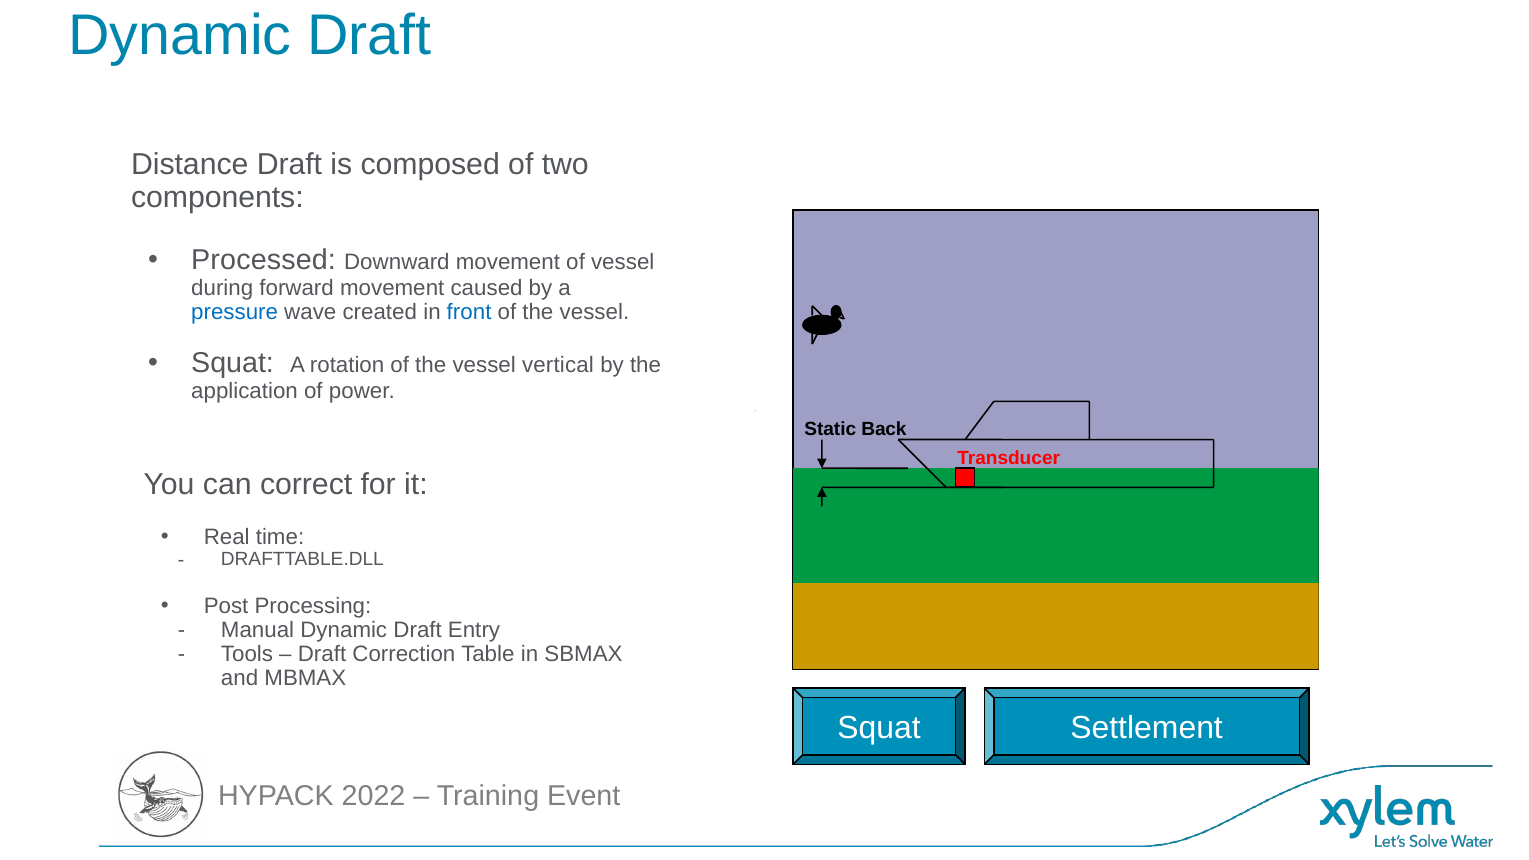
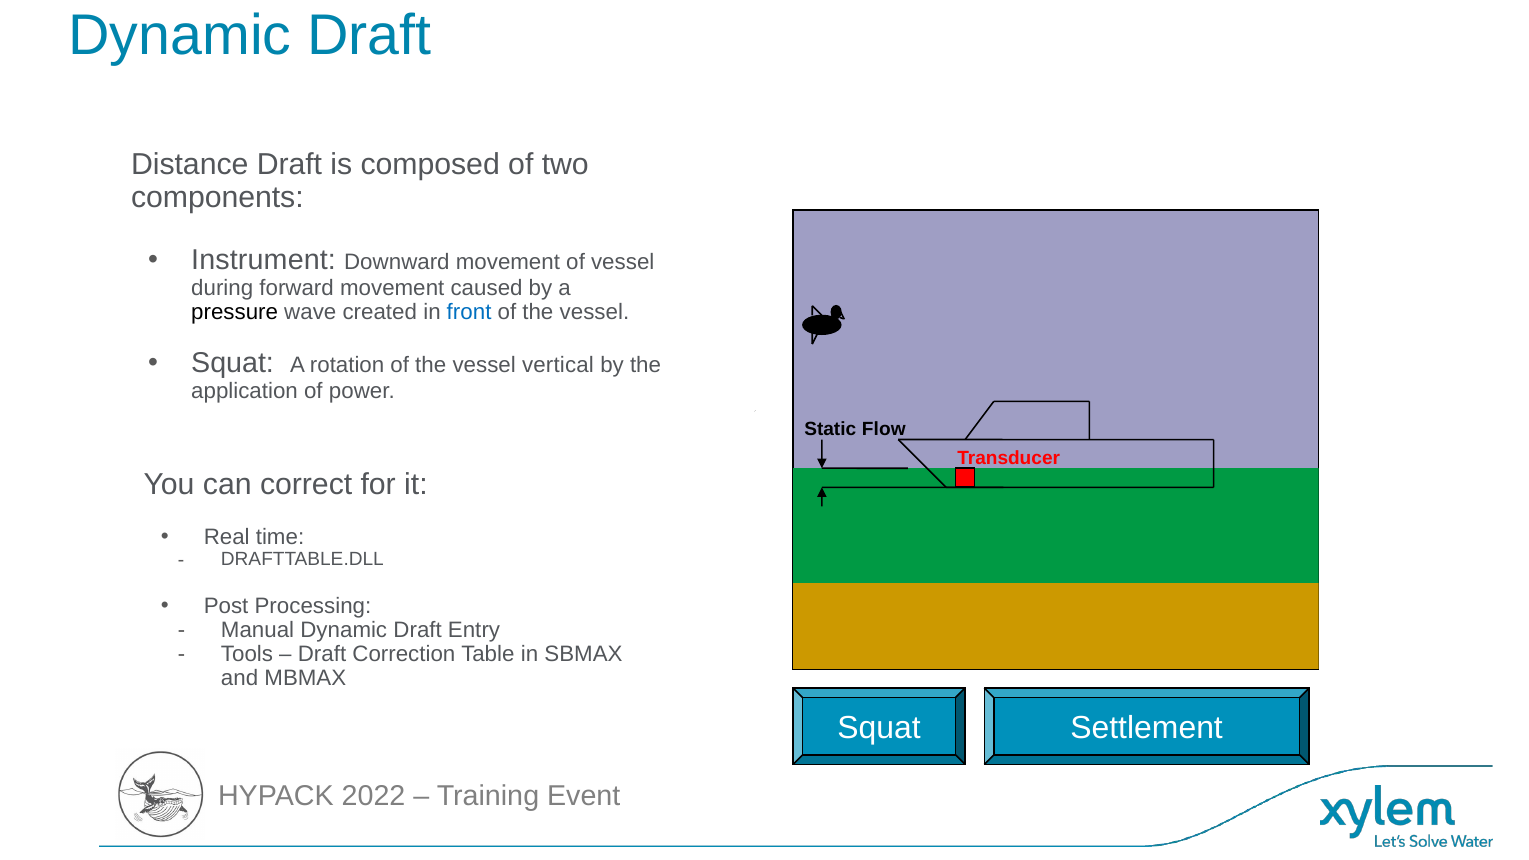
Processed: Processed -> Instrument (264, 260)
pressure colour: blue -> black (235, 312)
Back: Back -> Flow (884, 429)
